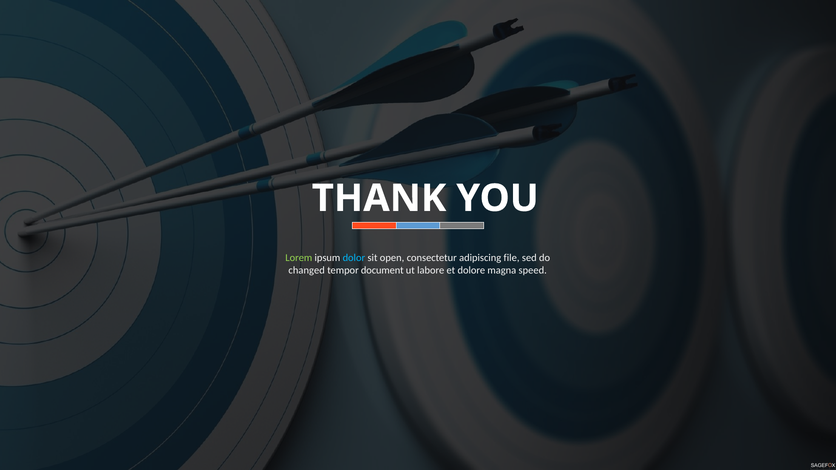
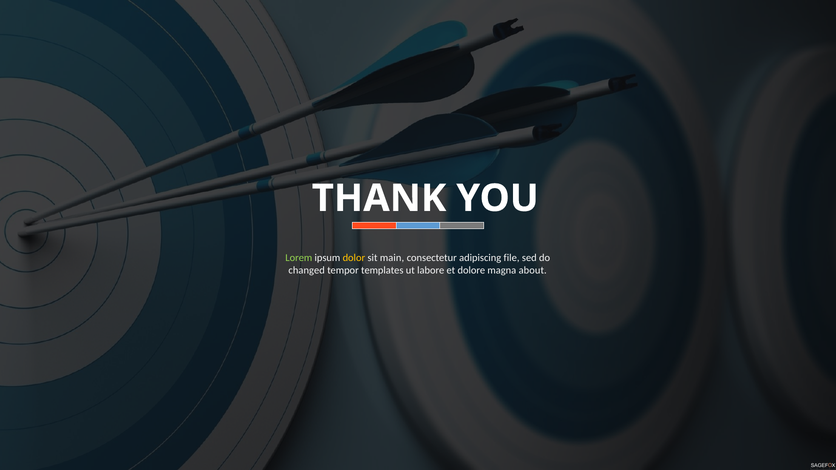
dolor colour: light blue -> yellow (354, 258)
open: open -> main (392, 258)
document: document -> templates (382, 271)
speed: speed -> about (533, 271)
